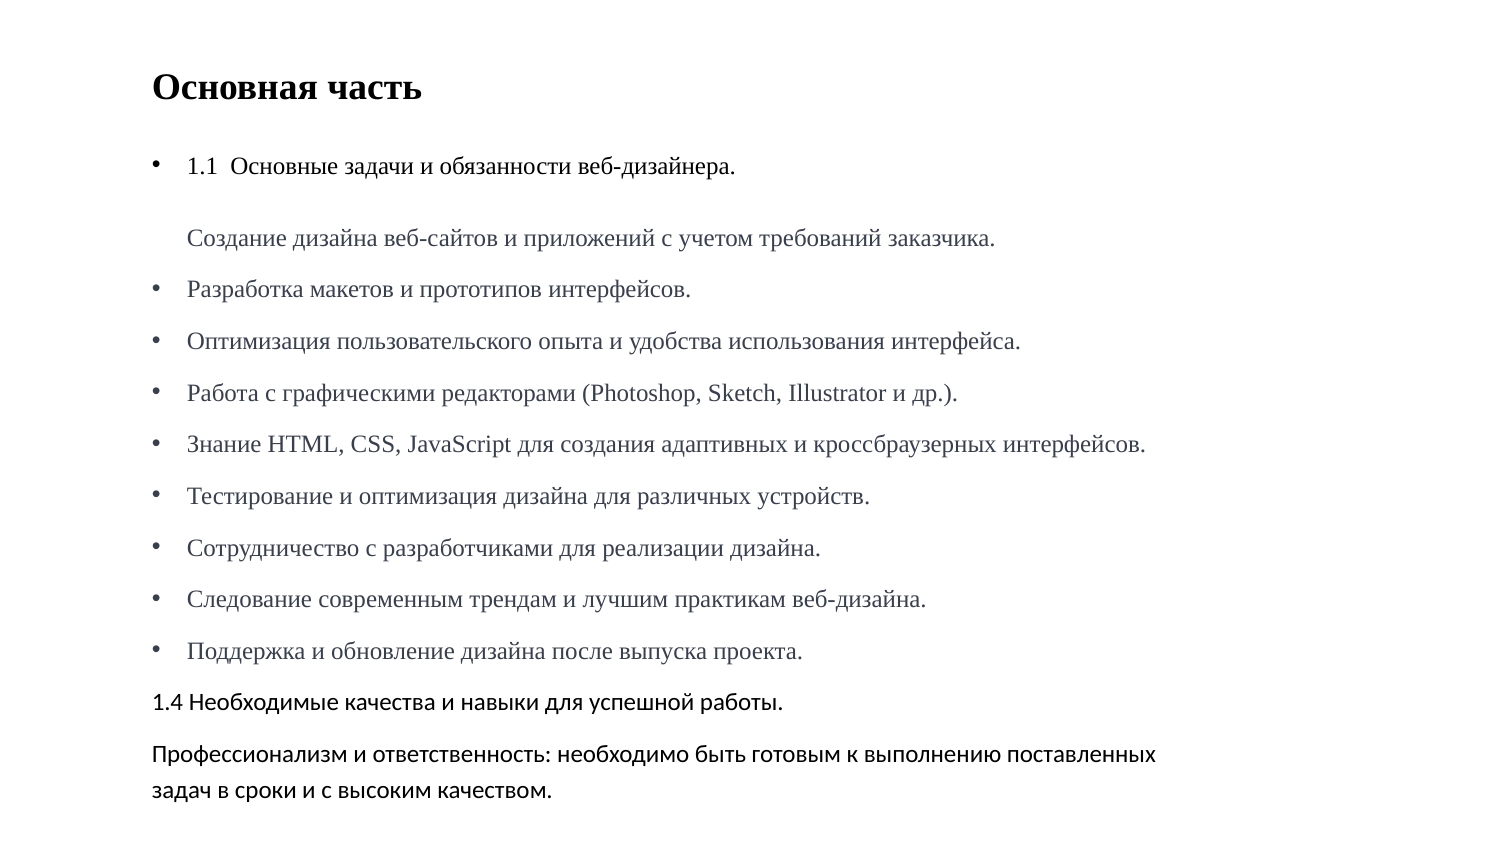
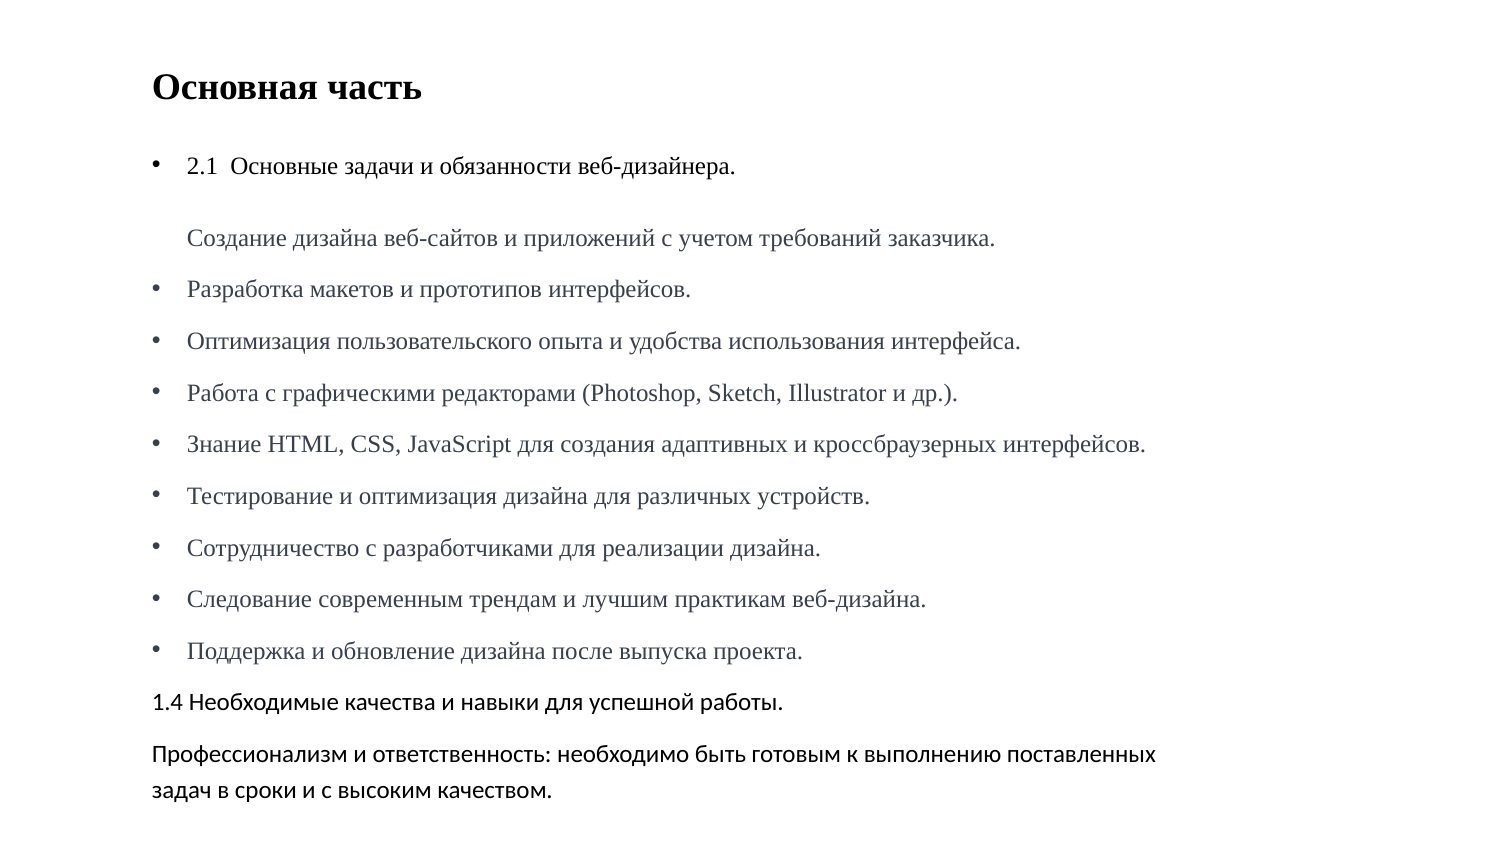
1.1: 1.1 -> 2.1 (202, 166)
